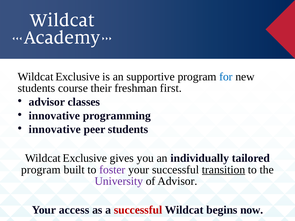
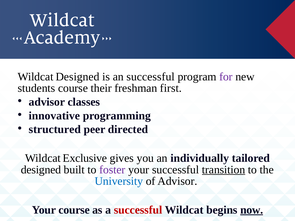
Exclusive: Exclusive -> Designed (78, 77)
an supportive: supportive -> successful (151, 77)
for colour: blue -> purple (226, 77)
innovative: innovative -> structured (55, 130)
peer students: students -> directed (128, 130)
program: program -> designed (41, 170)
University colour: purple -> blue (119, 181)
Your access: access -> course (74, 210)
now underline: none -> present (252, 210)
